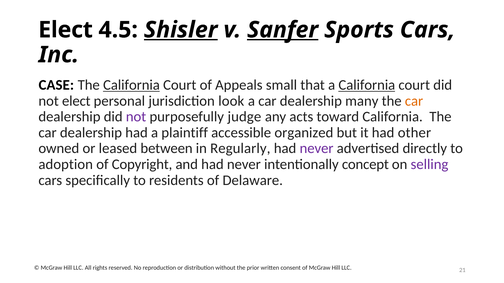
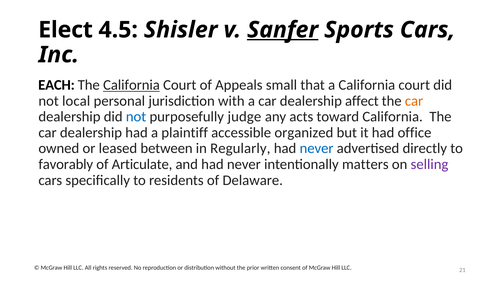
Shisler underline: present -> none (181, 30)
CASE: CASE -> EACH (56, 85)
California underline: present -> none (367, 85)
not elect: elect -> local (76, 101)
look: look -> with (231, 101)
many: many -> affect (362, 101)
not colour: purple -> blue (136, 117)
other: other -> office (415, 133)
never colour: purple -> blue (317, 149)
adoption: adoption -> favorably (66, 165)
Copyright: Copyright -> Articulate (142, 165)
concept: concept -> matters (365, 165)
